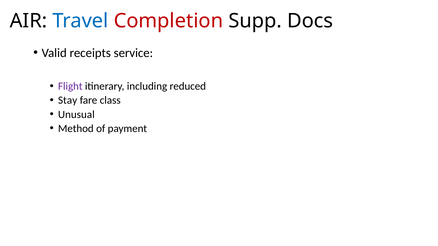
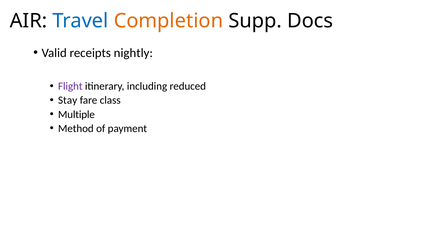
Completion colour: red -> orange (168, 21)
service: service -> nightly (133, 53)
Unusual: Unusual -> Multiple (76, 115)
